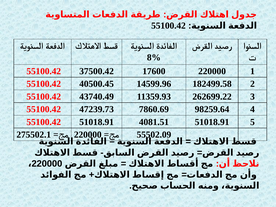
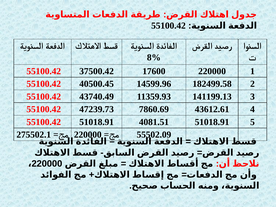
262699.22: 262699.22 -> 141199.13 (212, 97)
98259.64: 98259.64 -> 43612.61 (212, 109)
